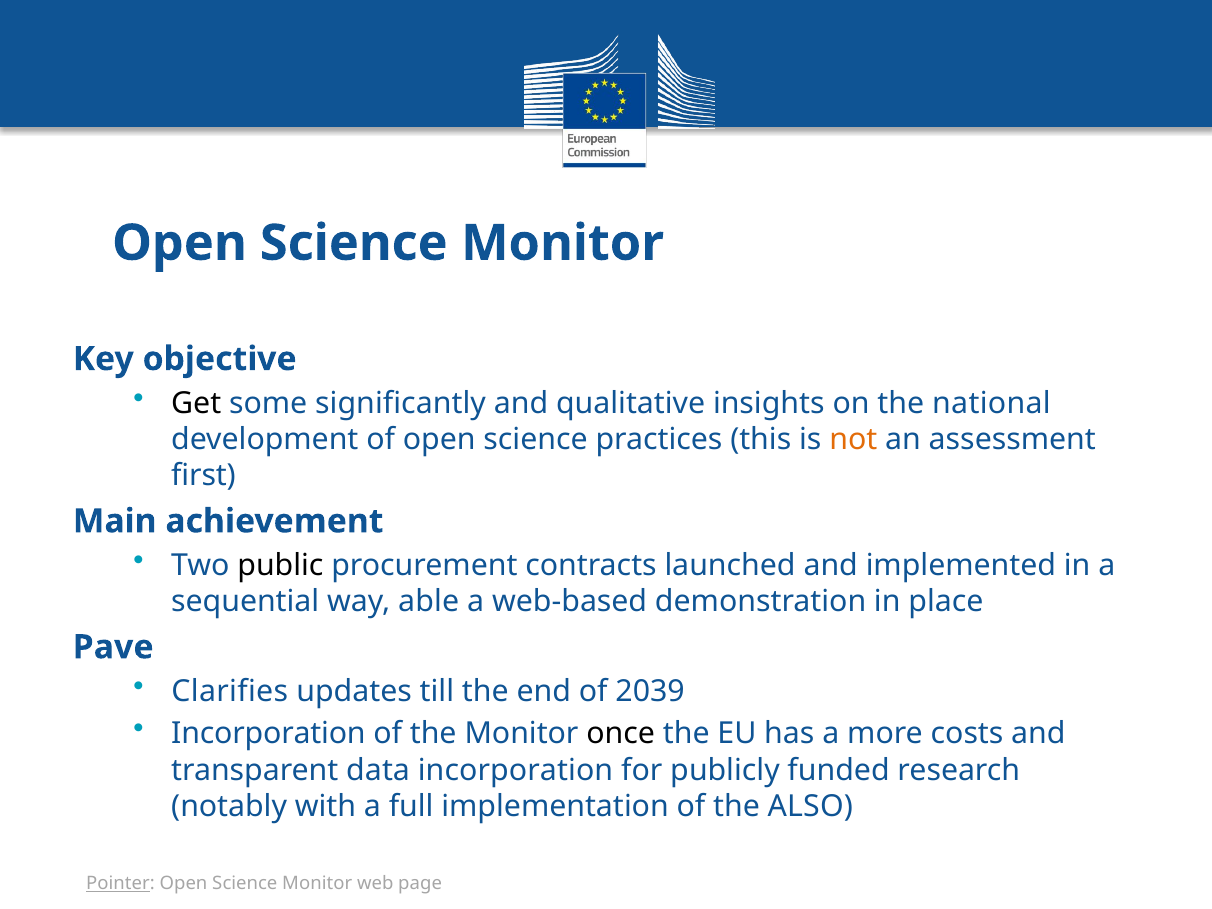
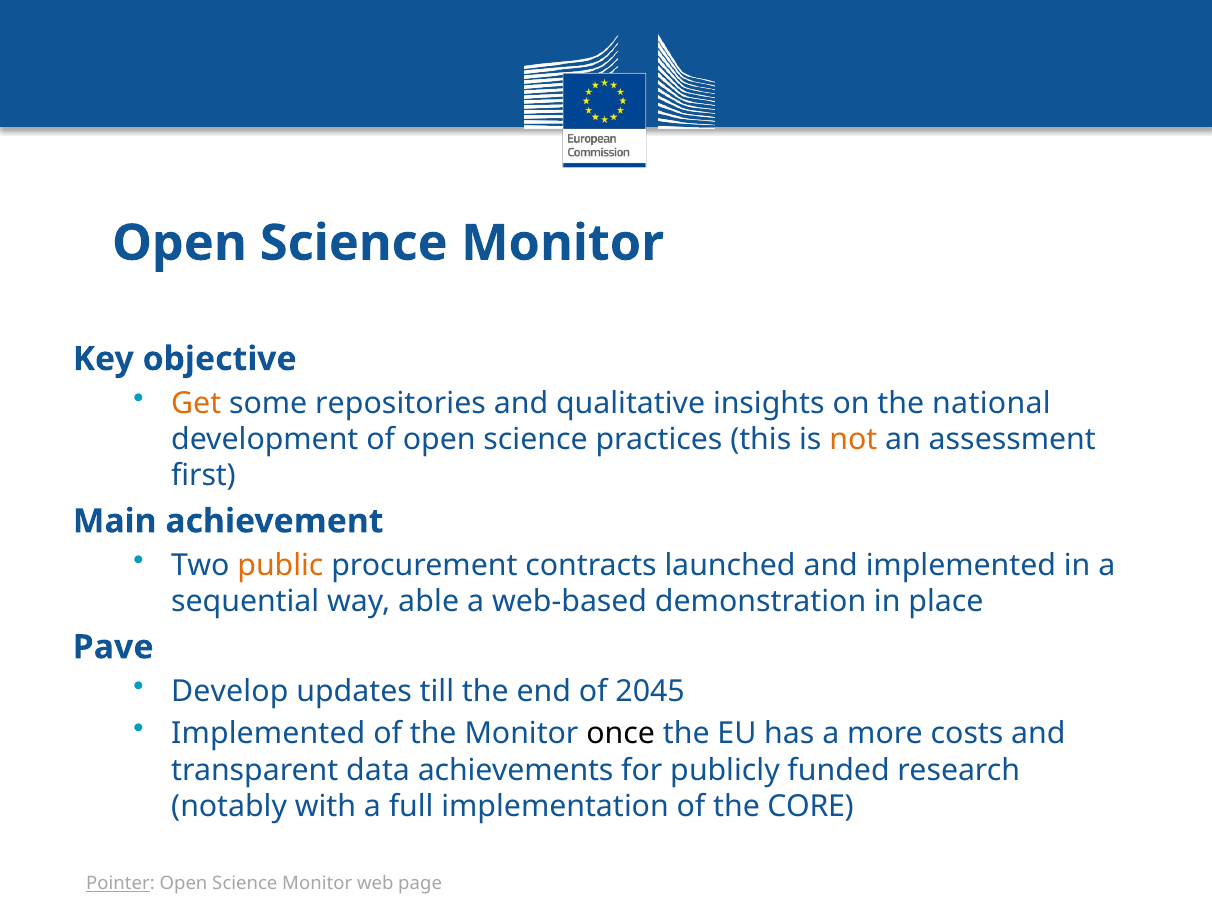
Get colour: black -> orange (196, 403)
significantly: significantly -> repositories (401, 403)
public colour: black -> orange (280, 565)
Clarifies: Clarifies -> Develop (230, 691)
2039: 2039 -> 2045 (650, 691)
Incorporation: Incorporation -> Implemented (268, 734)
data incorporation: incorporation -> achievements (516, 770)
ALSO: ALSO -> CORE (811, 807)
